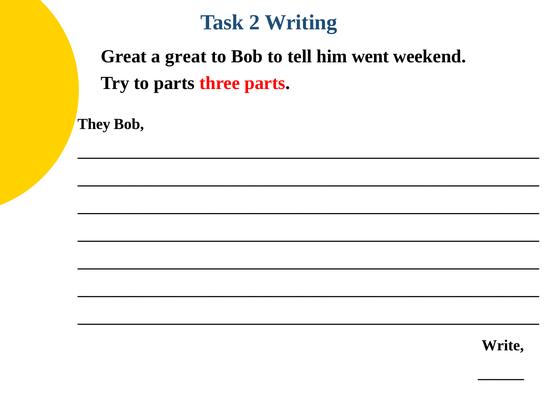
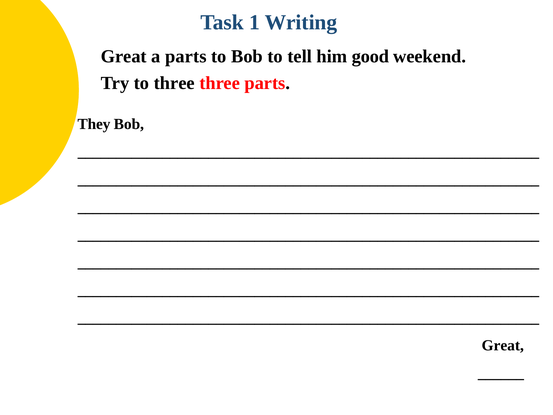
2: 2 -> 1 (255, 22)
a great: great -> parts (186, 57)
went: went -> good (370, 57)
to parts: parts -> three (174, 83)
Write: Write -> Great (503, 345)
